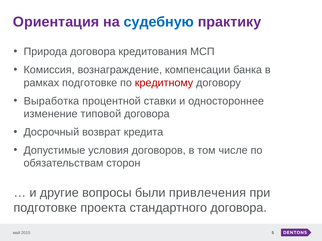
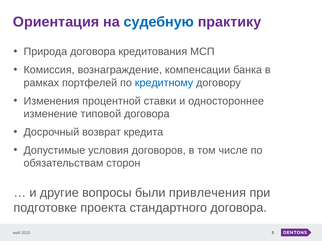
рамках подготовке: подготовке -> портфелей (90, 83)
кредитному colour: red -> blue (164, 83)
Выработка: Выработка -> Изменения (51, 101)
